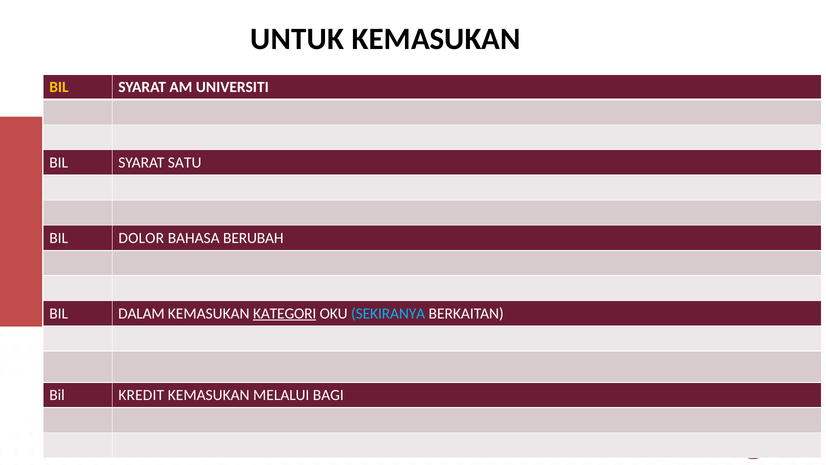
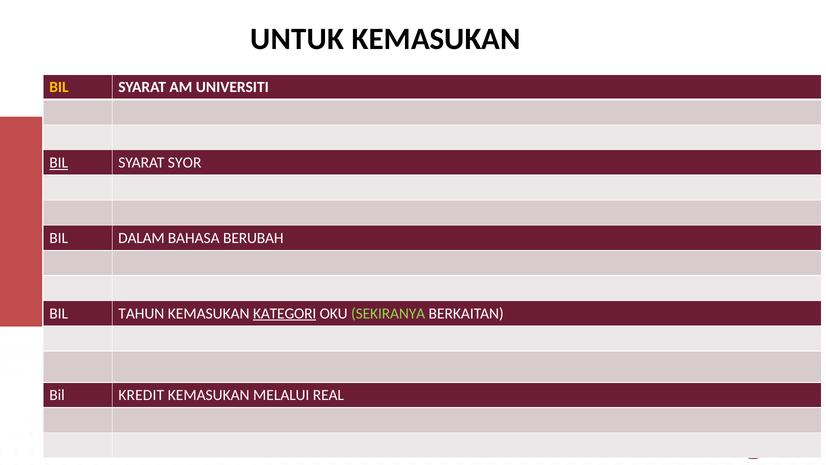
BIL underline: none -> present (59, 162)
SATU: SATU -> SYOR (185, 162)
DOLOR: DOLOR -> DALAM (141, 238)
DALAM: DALAM -> TAHUN (141, 313)
SEKIRANYA colour: light blue -> light green (388, 313)
BAGI: BAGI -> REAL (328, 395)
